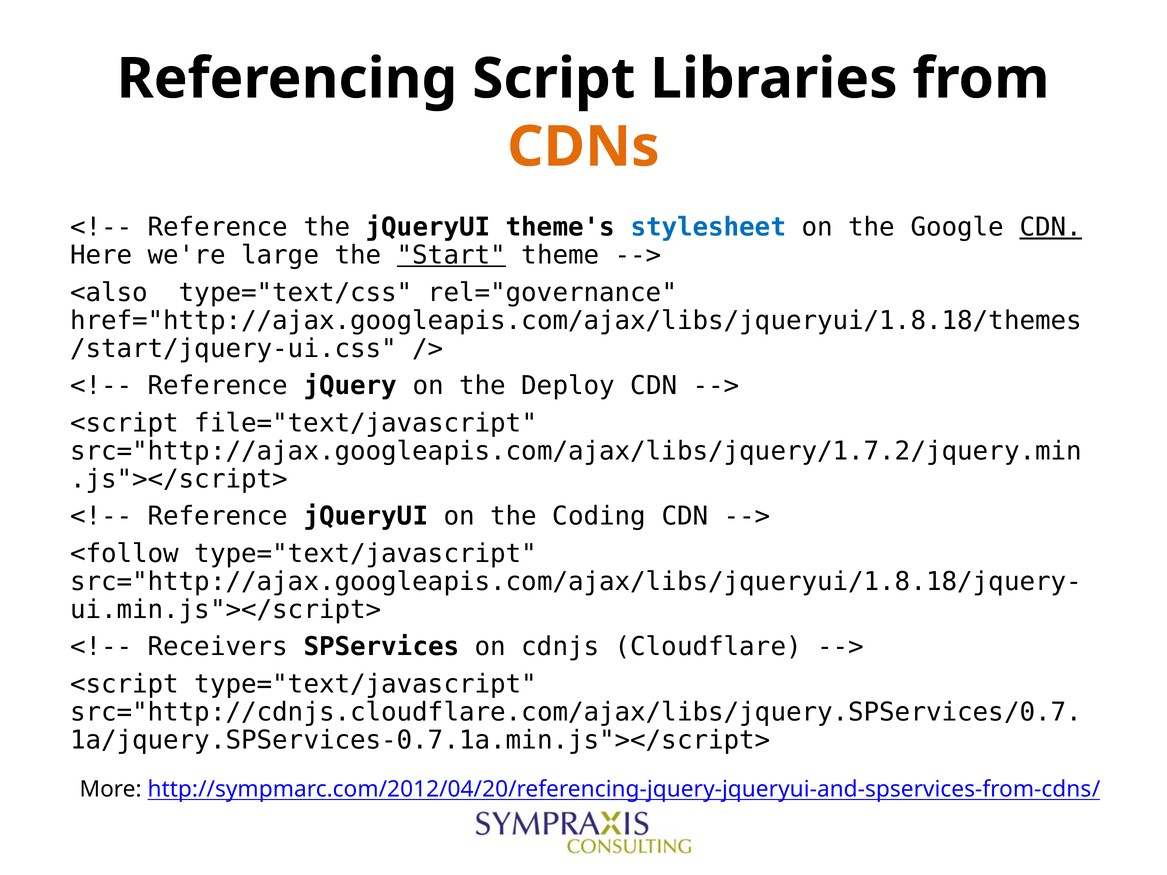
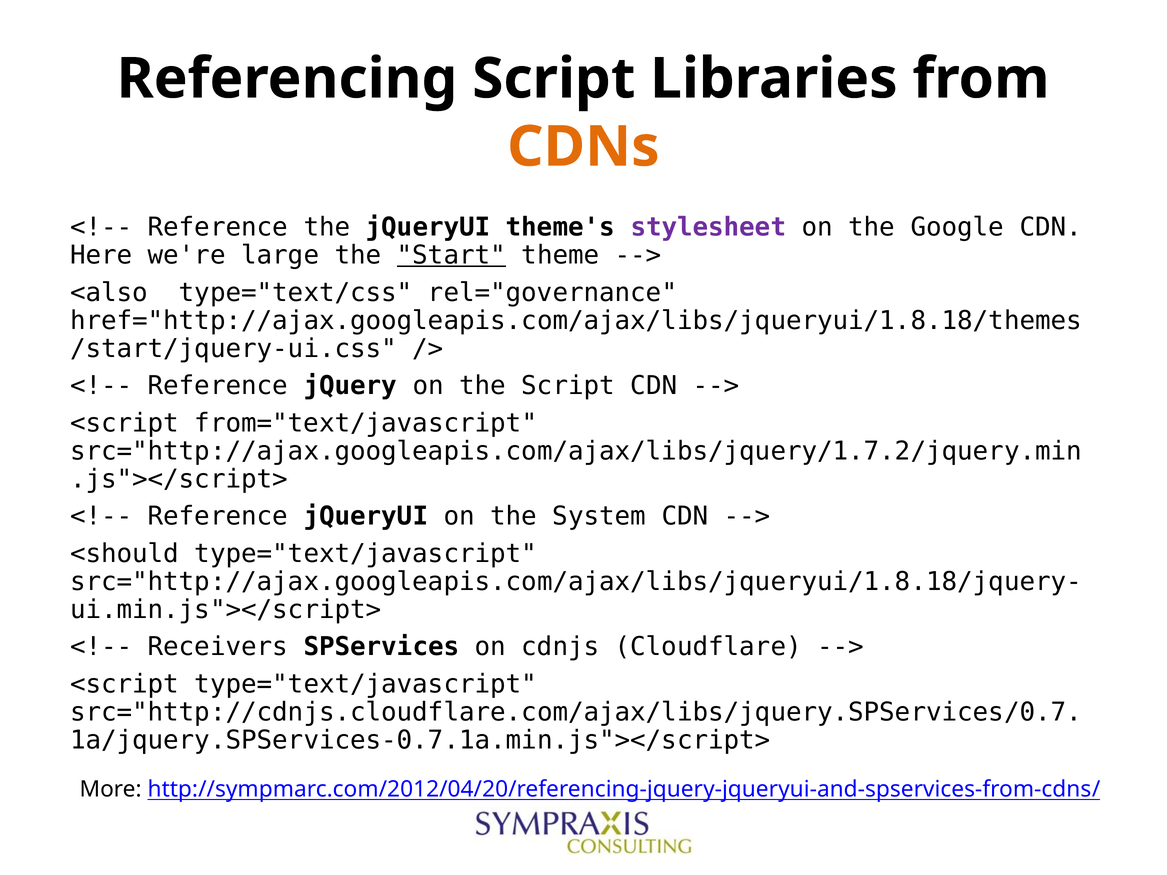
stylesheet colour: blue -> purple (708, 227)
CDN underline: present -> none (1051, 227)
the Deploy: Deploy -> Script (568, 386)
file="text/javascript: file="text/javascript -> from="text/javascript (366, 423)
Coding: Coding -> System (599, 517)
<follow: <follow -> <should (125, 554)
